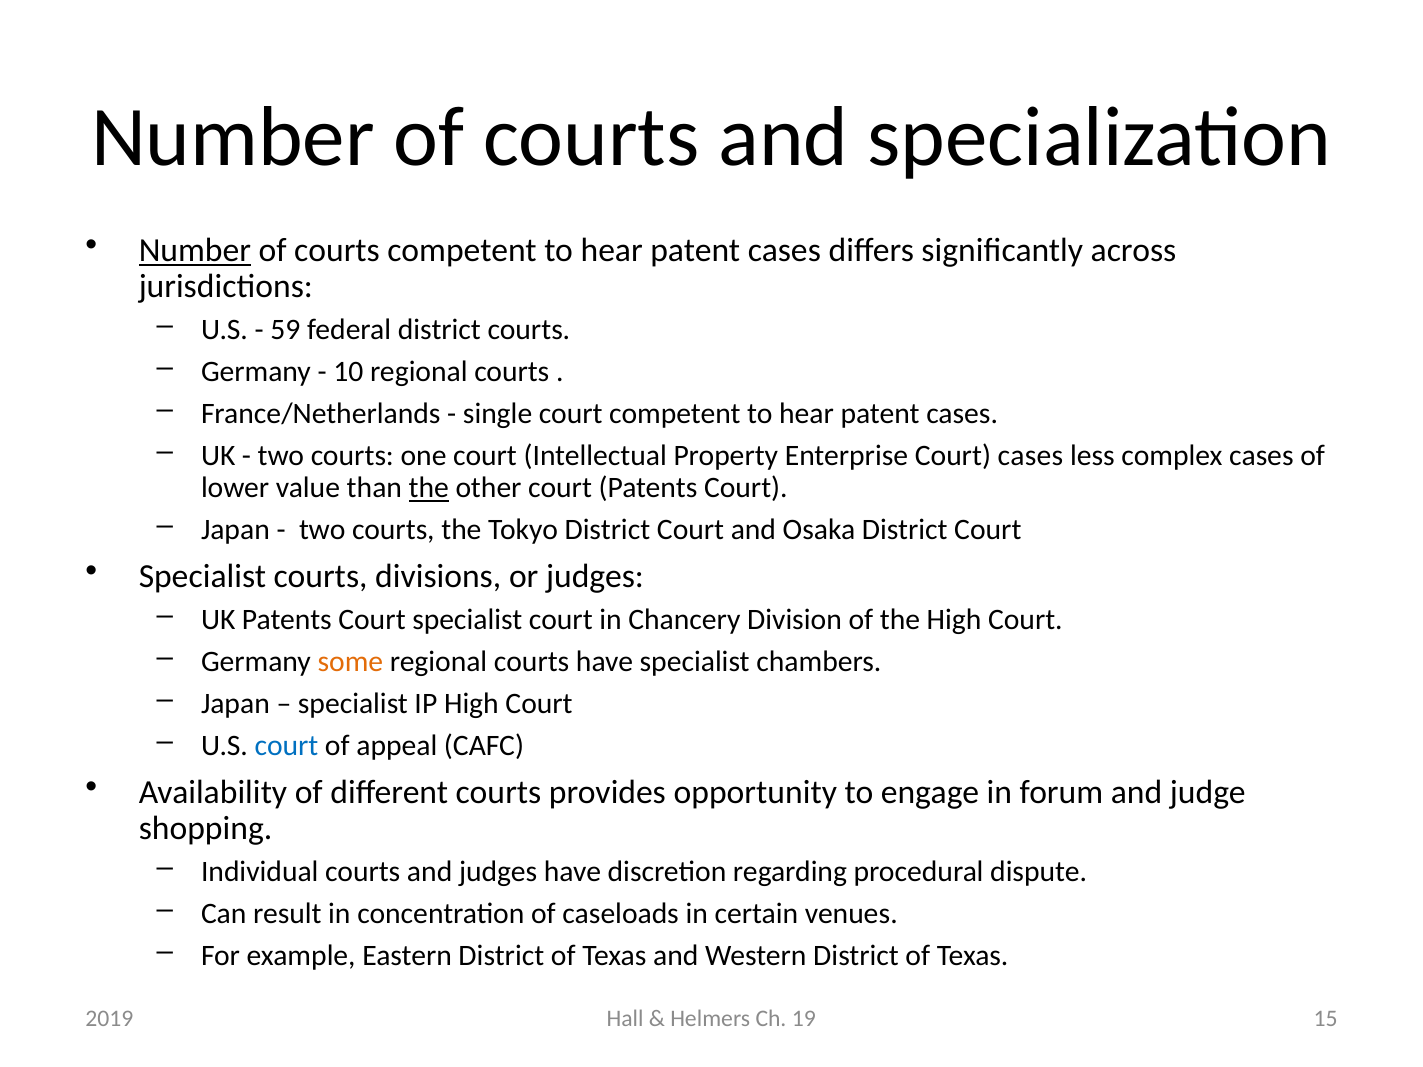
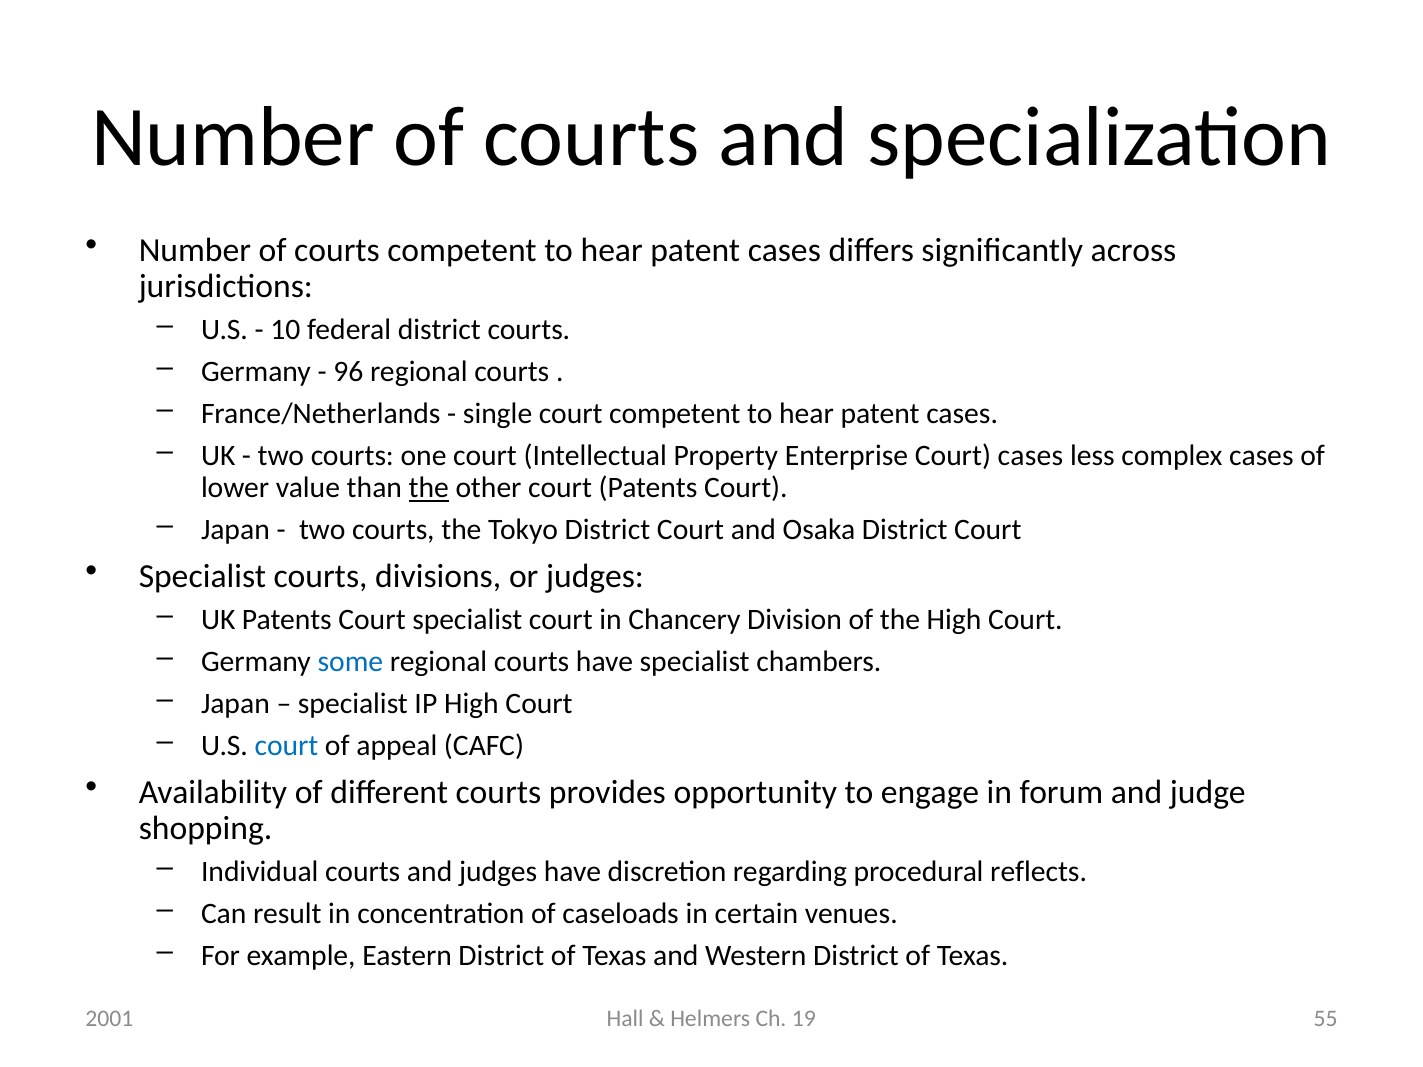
Number underline: present -> none (195, 250)
59: 59 -> 10 (285, 330)
10: 10 -> 96 (348, 372)
some colour: orange -> blue (350, 662)
dispute: dispute -> reflects (1039, 872)
15: 15 -> 55 (1326, 1019)
2019: 2019 -> 2001 (109, 1019)
